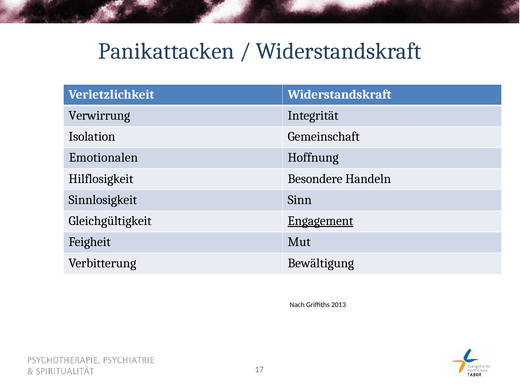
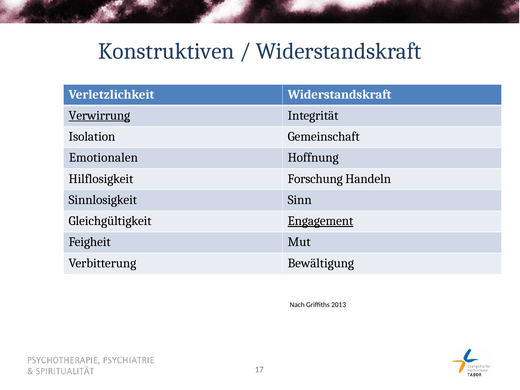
Panikattacken: Panikattacken -> Konstruktiven (166, 51)
Verwirrung underline: none -> present (99, 116)
Besondere: Besondere -> Forschung (315, 179)
